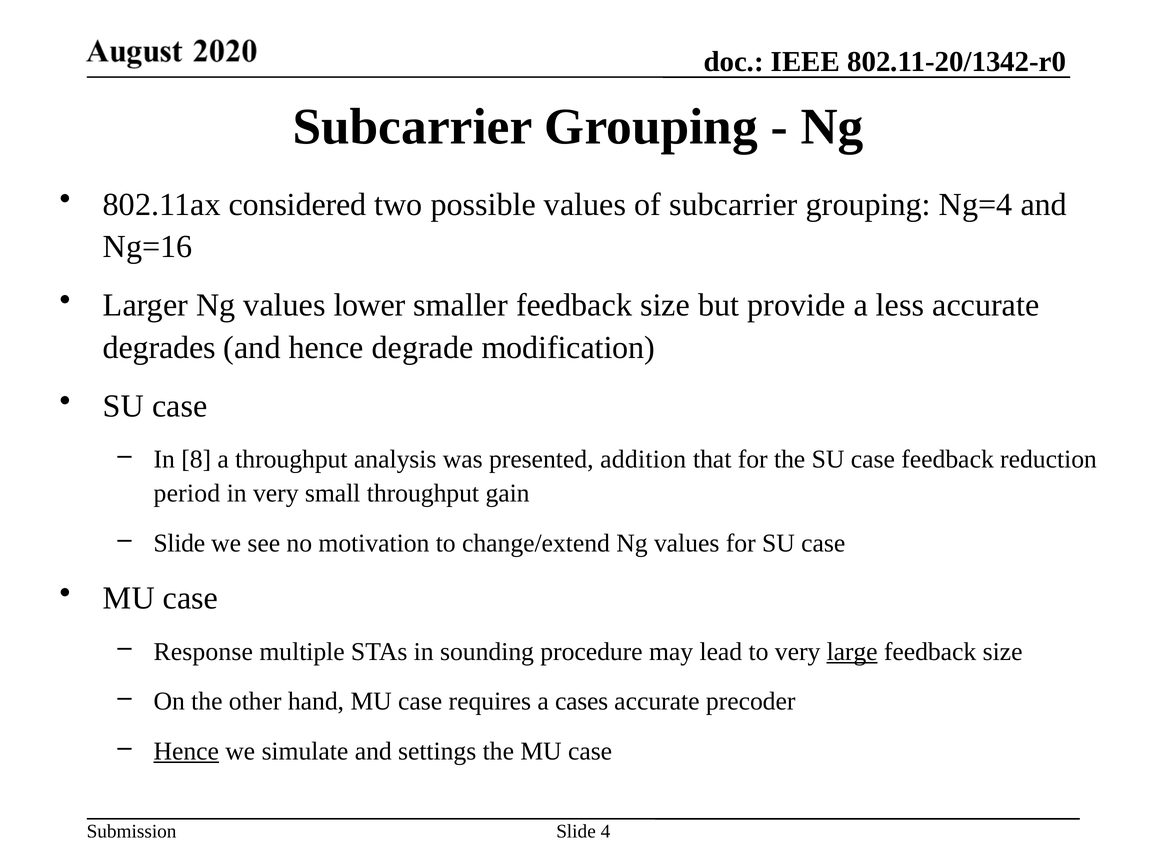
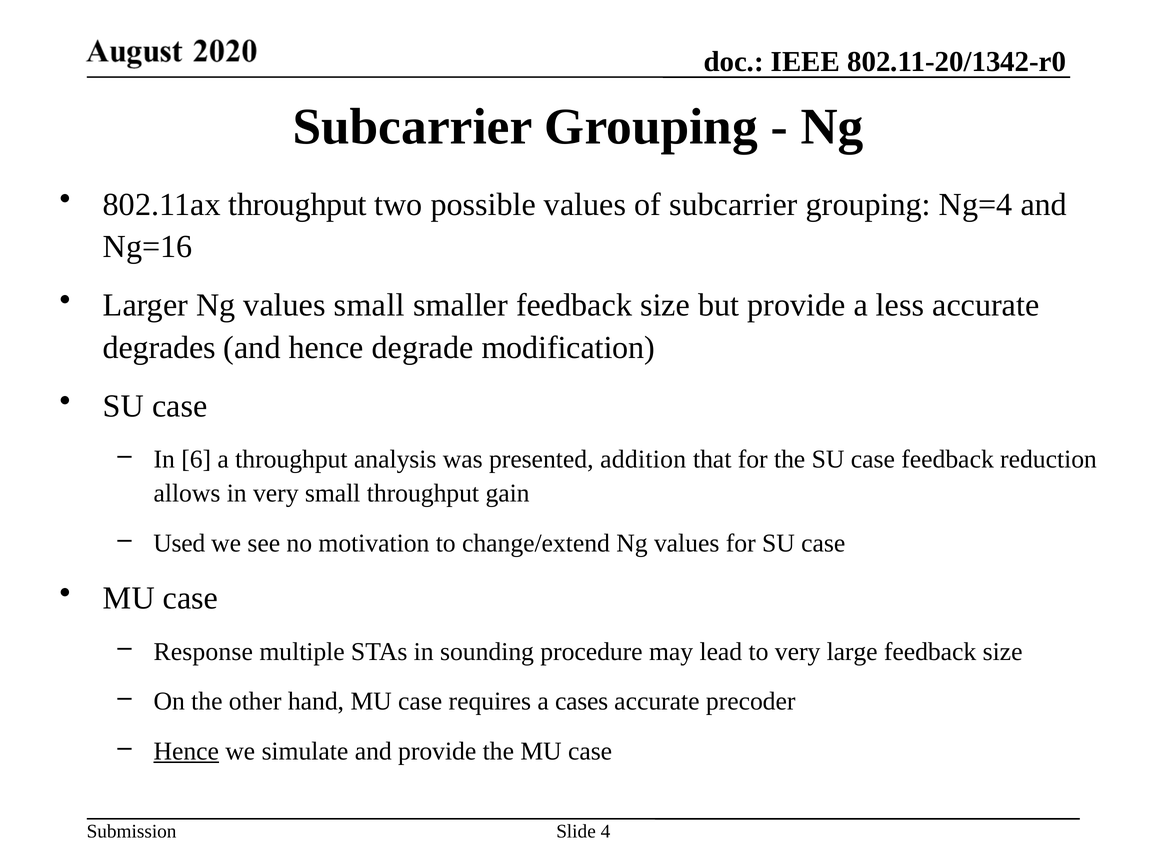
802.11ax considered: considered -> throughput (298, 205)
values lower: lower -> small (369, 306)
8: 8 -> 6 (196, 460)
period: period -> allows (187, 494)
Slide: Slide -> Used (179, 544)
large underline: present -> none (852, 652)
and settings: settings -> provide (437, 752)
